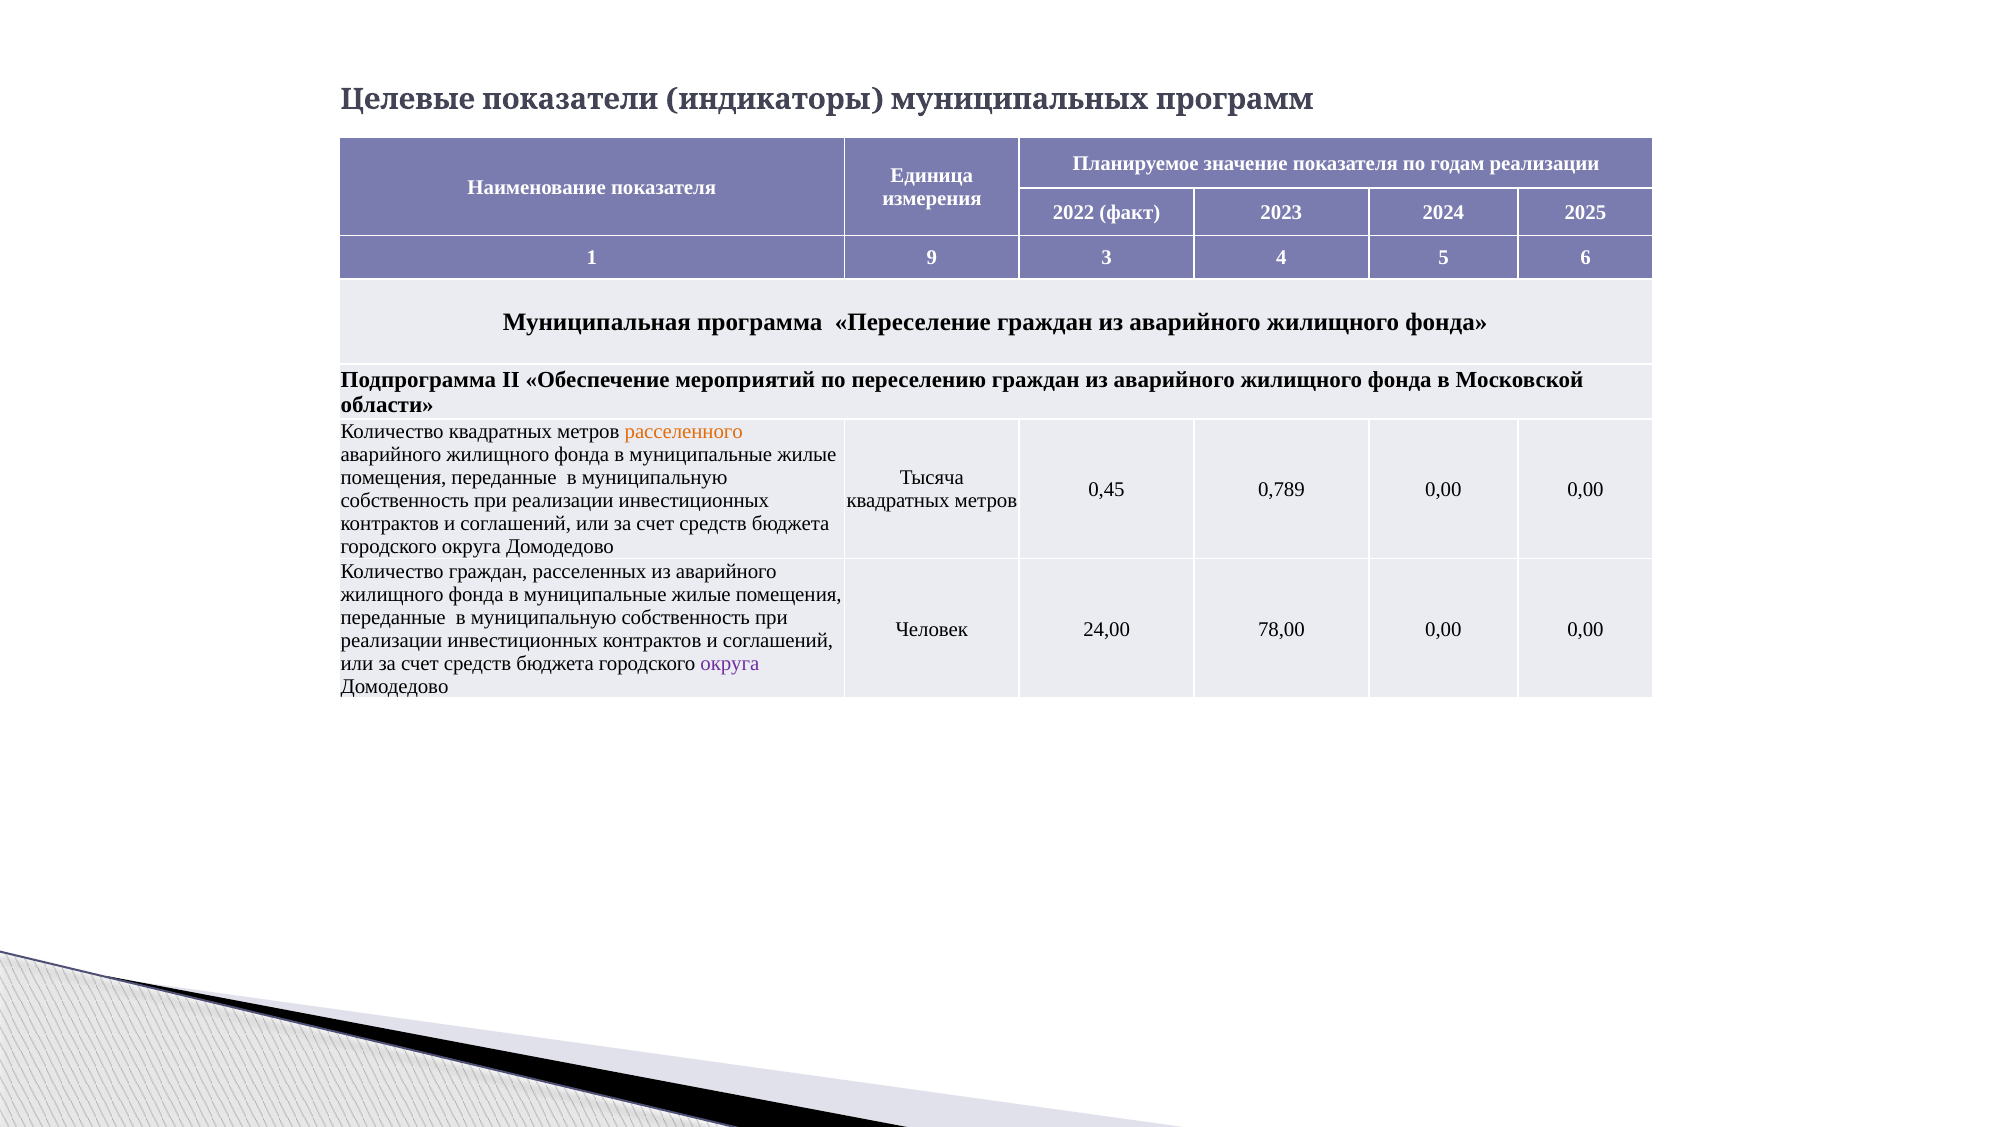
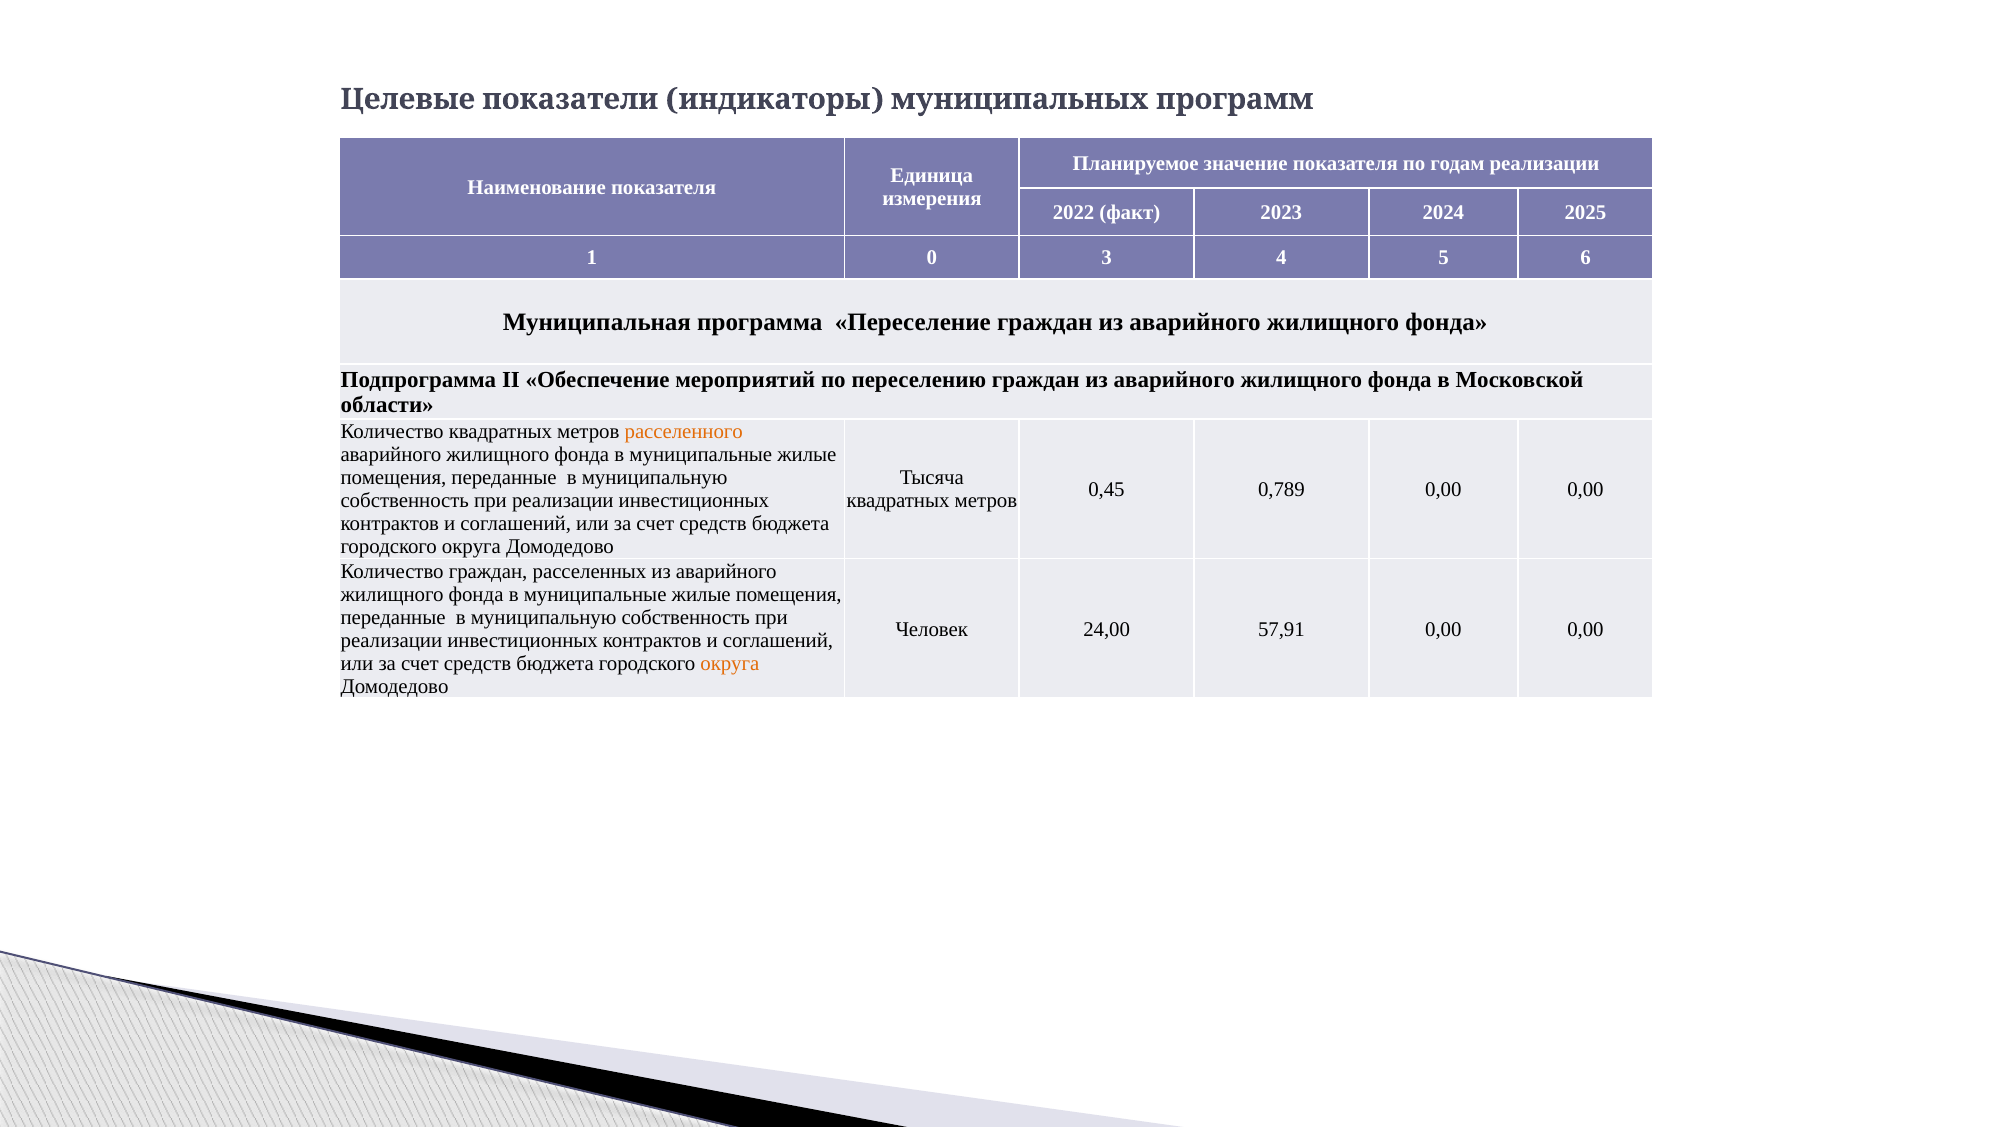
9: 9 -> 0 (932, 258)
78,00: 78,00 -> 57,91 (1281, 629)
округа colour: purple -> orange (730, 664)
